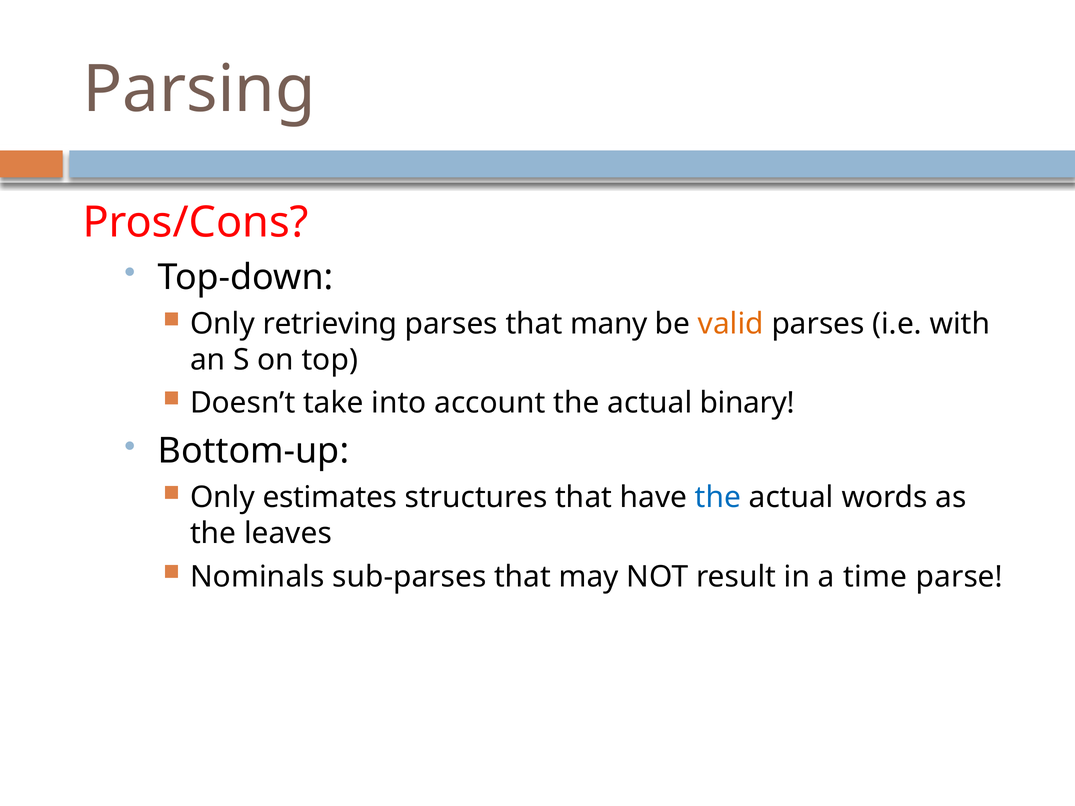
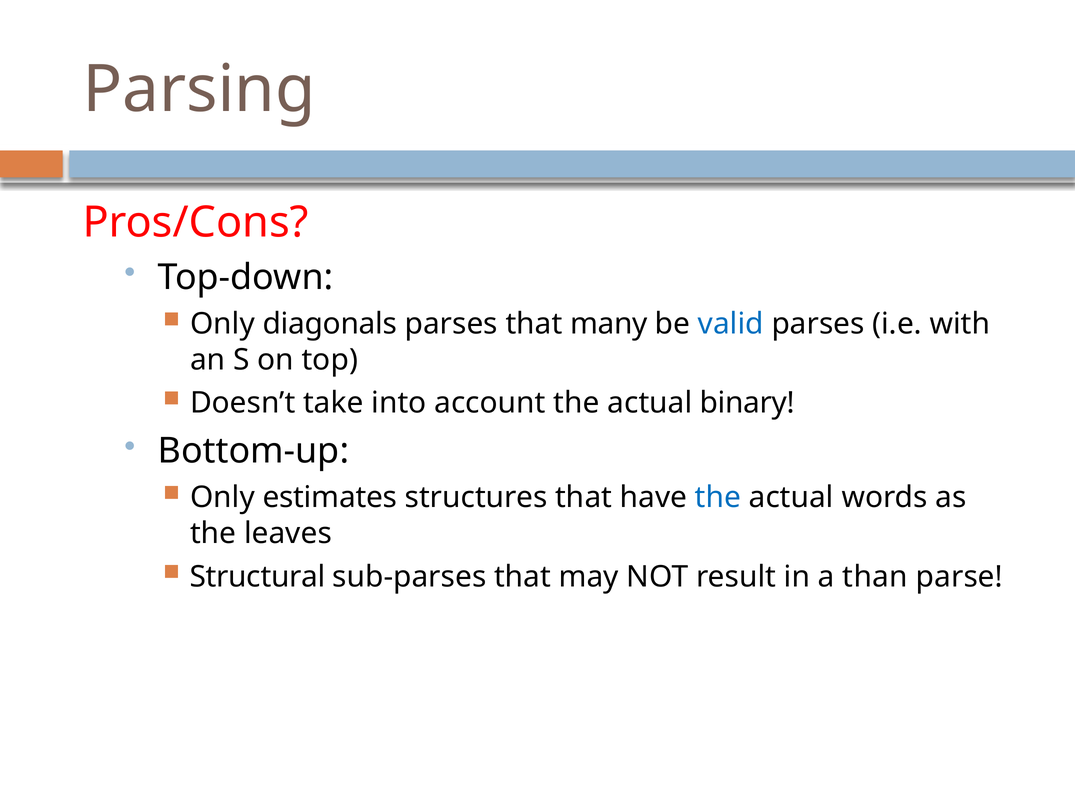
retrieving: retrieving -> diagonals (330, 324)
valid colour: orange -> blue (731, 324)
Nominals: Nominals -> Structural (258, 577)
time: time -> than (875, 577)
